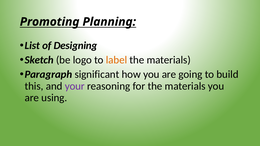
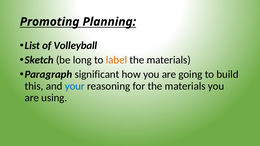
Designing: Designing -> Volleyball (75, 46)
logo: logo -> long (82, 60)
your colour: purple -> blue (75, 86)
